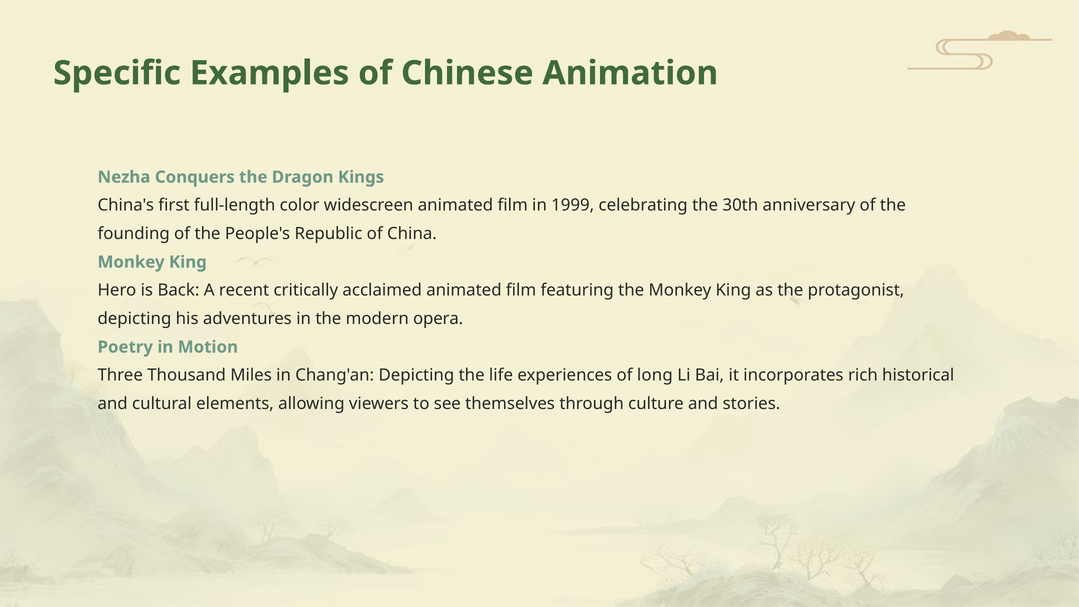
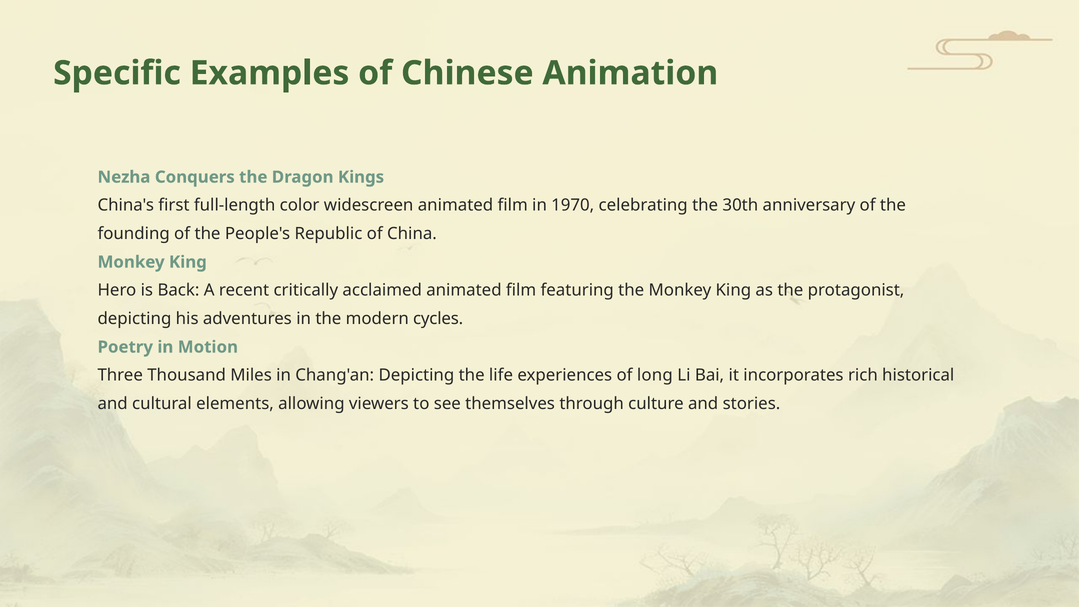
1999: 1999 -> 1970 (573, 205)
opera: opera -> cycles (438, 319)
